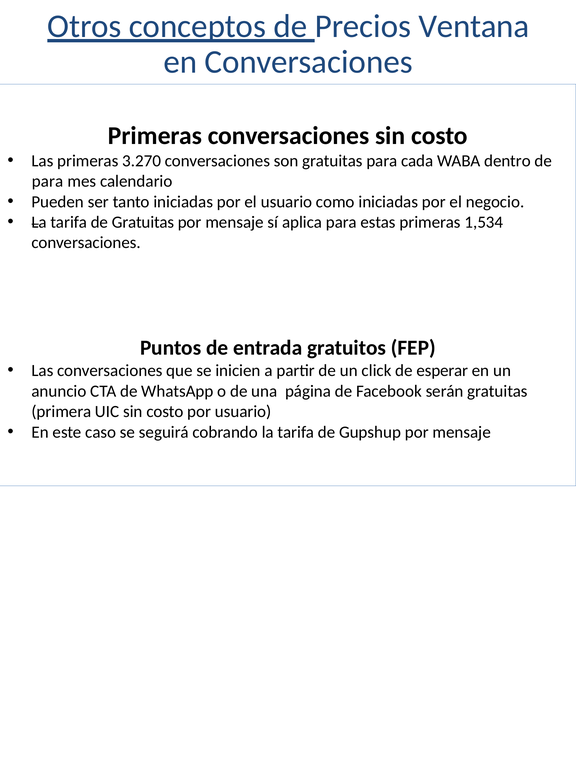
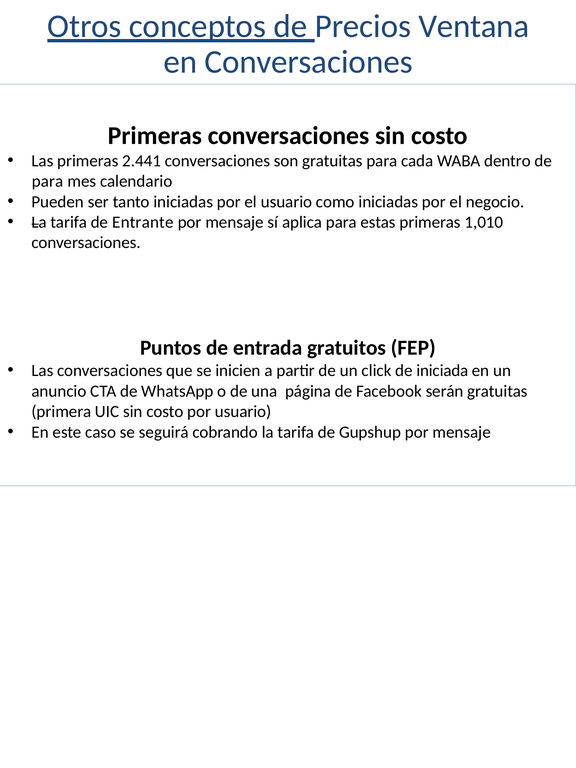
3.270: 3.270 -> 2.441 (142, 161)
de Gratuitas: Gratuitas -> Entrante (143, 222)
1,534: 1,534 -> 1,010 (484, 222)
esperar: esperar -> iniciada (442, 371)
